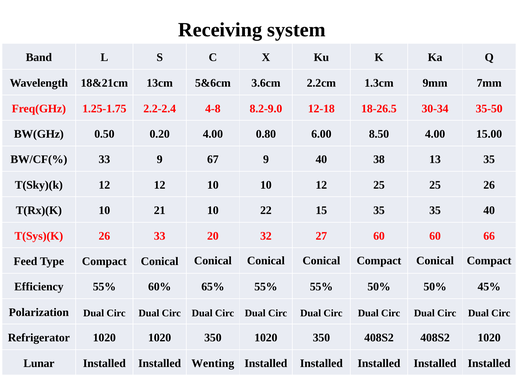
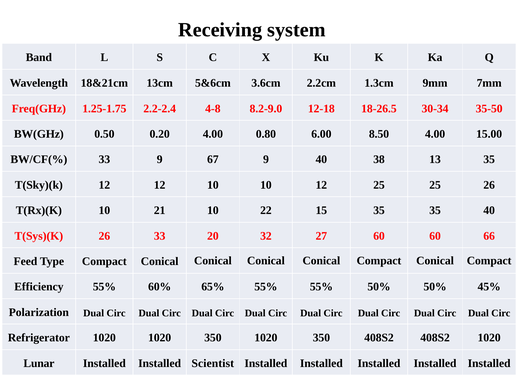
Wenting: Wenting -> Scientist (213, 363)
